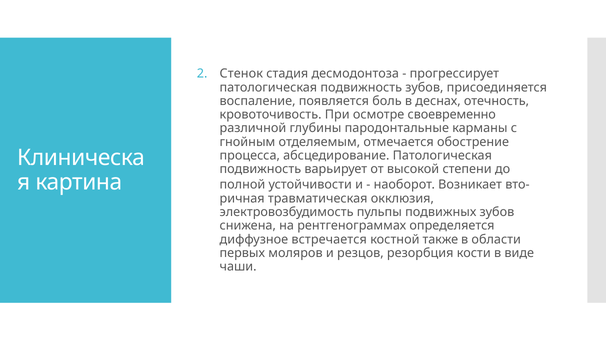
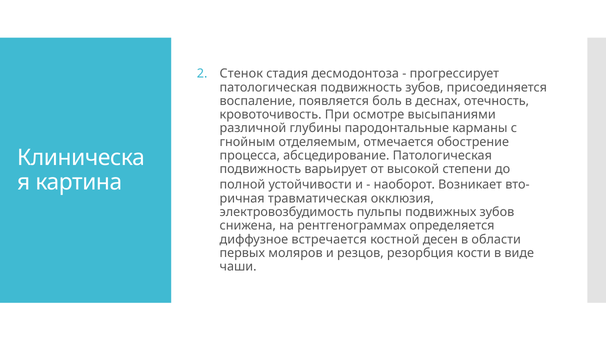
своевременно: своевременно -> высыпаниями (452, 115)
также: также -> десен (440, 239)
